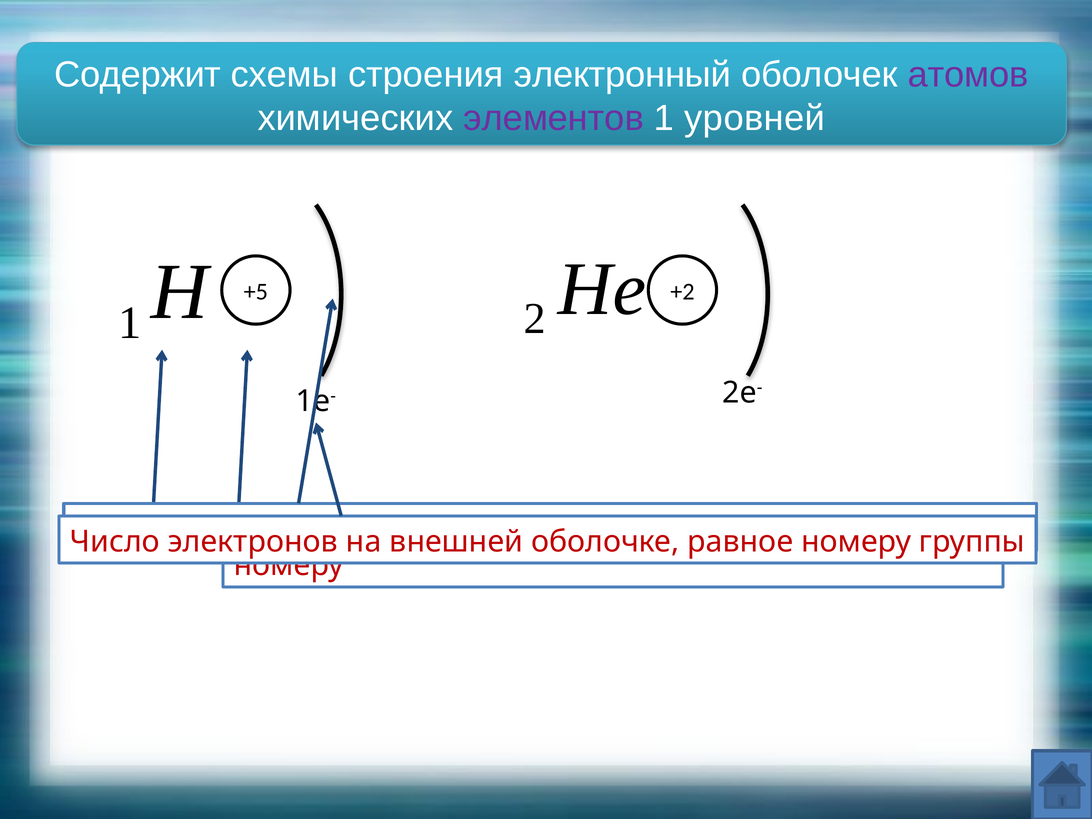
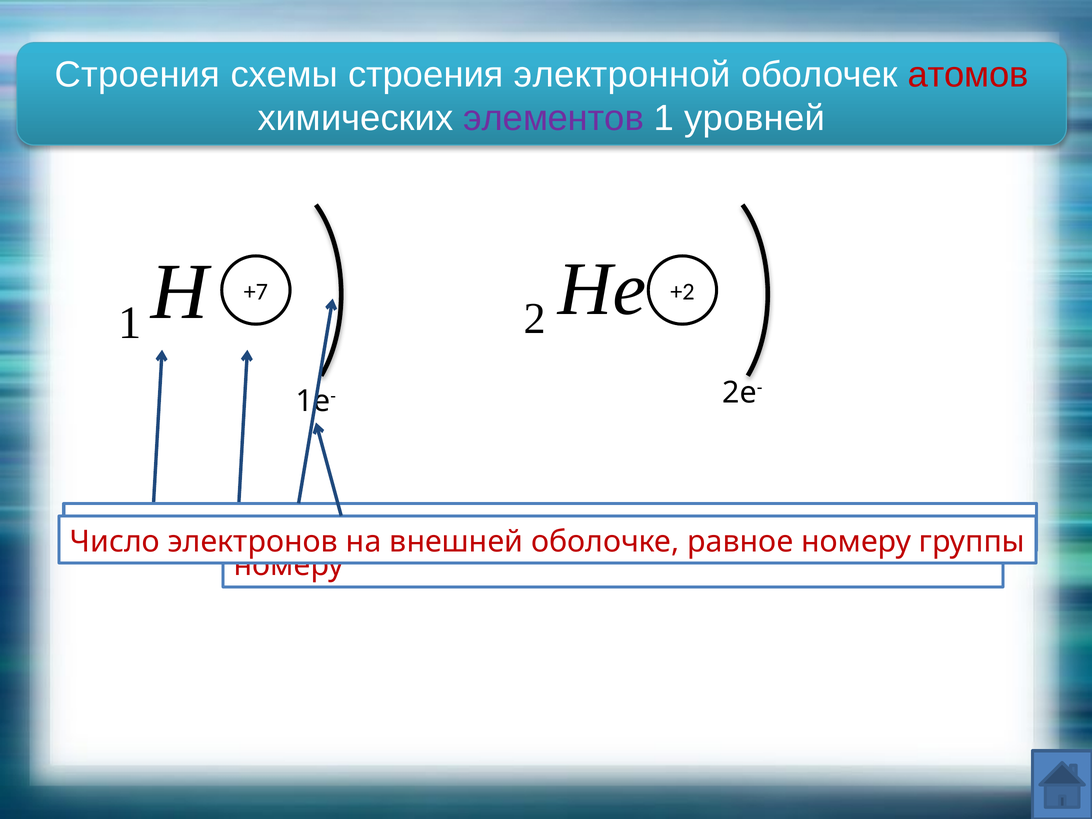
Содержит: Содержит -> Строения (137, 75)
электронный: электронный -> электронной (622, 75)
атомов colour: purple -> red (968, 75)
+5: +5 -> +7 (256, 292)
